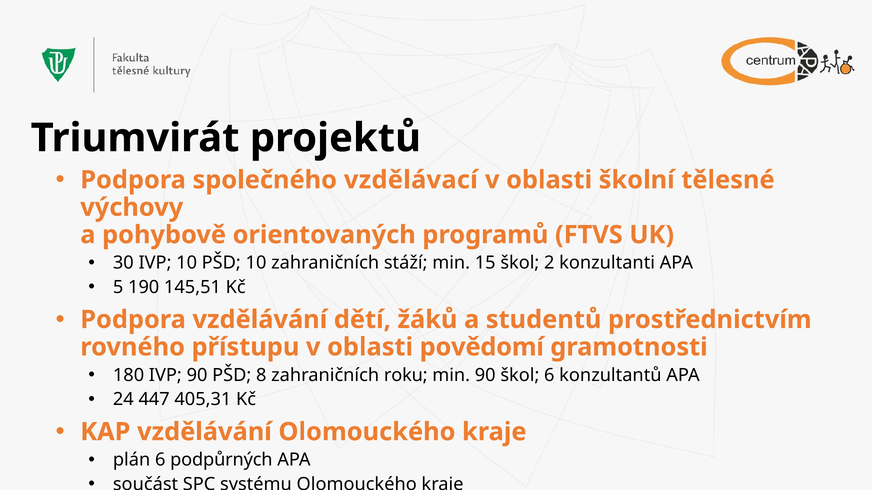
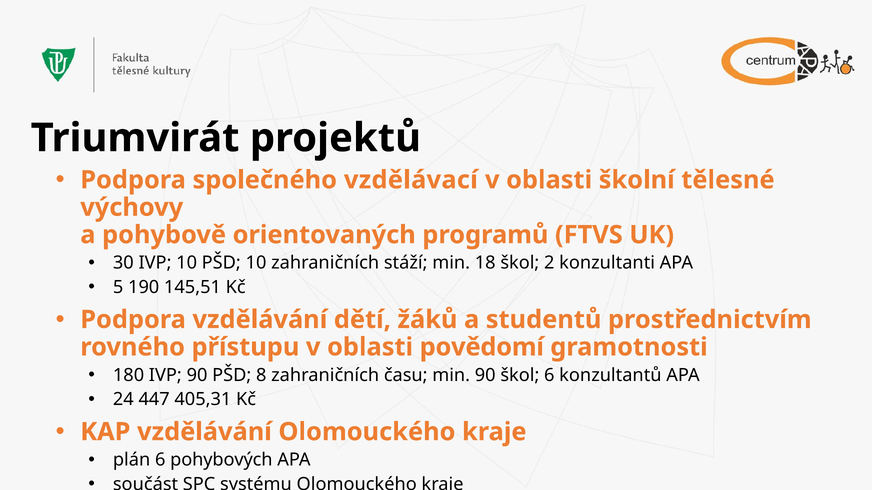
15: 15 -> 18 (485, 263)
roku: roku -> času (406, 376)
podpůrných: podpůrných -> pohybových (221, 460)
